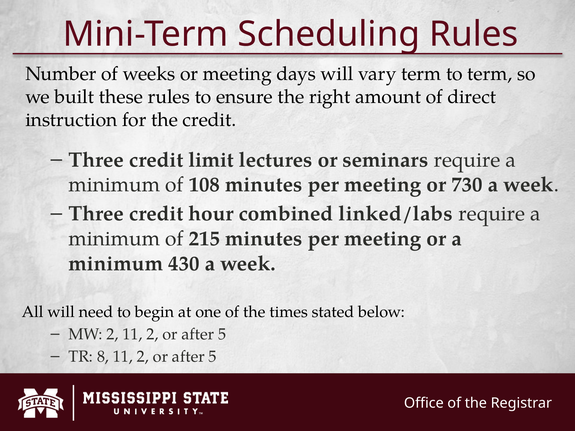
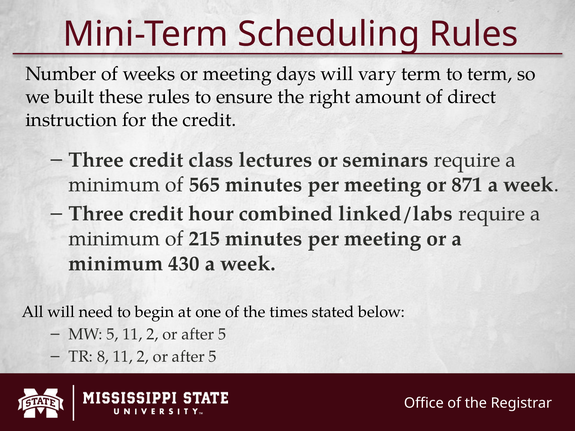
limit: limit -> class (211, 160)
108: 108 -> 565 (204, 185)
730: 730 -> 871 (467, 185)
MW 2: 2 -> 5 (112, 334)
